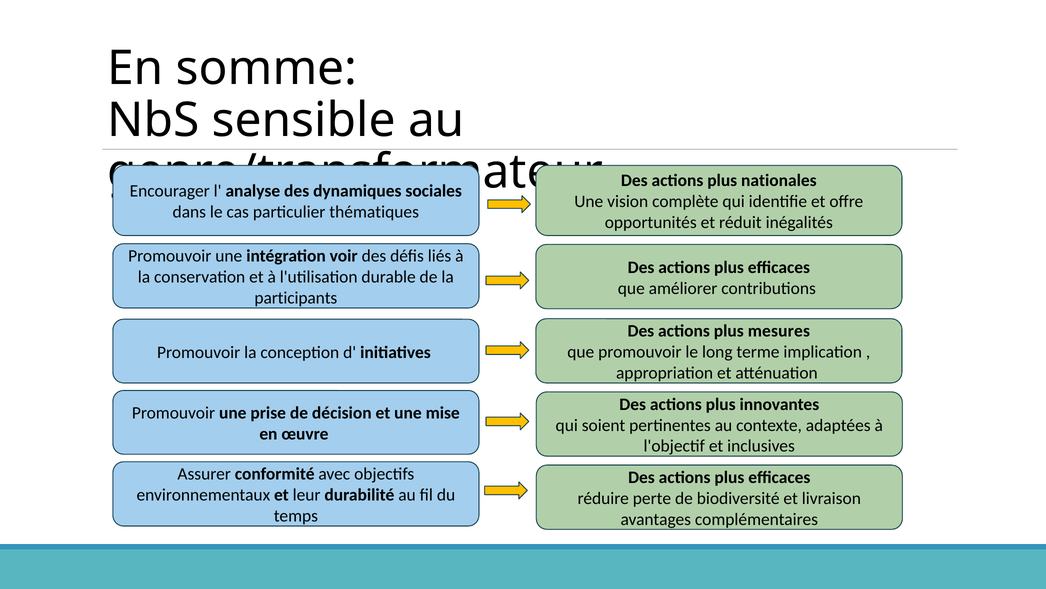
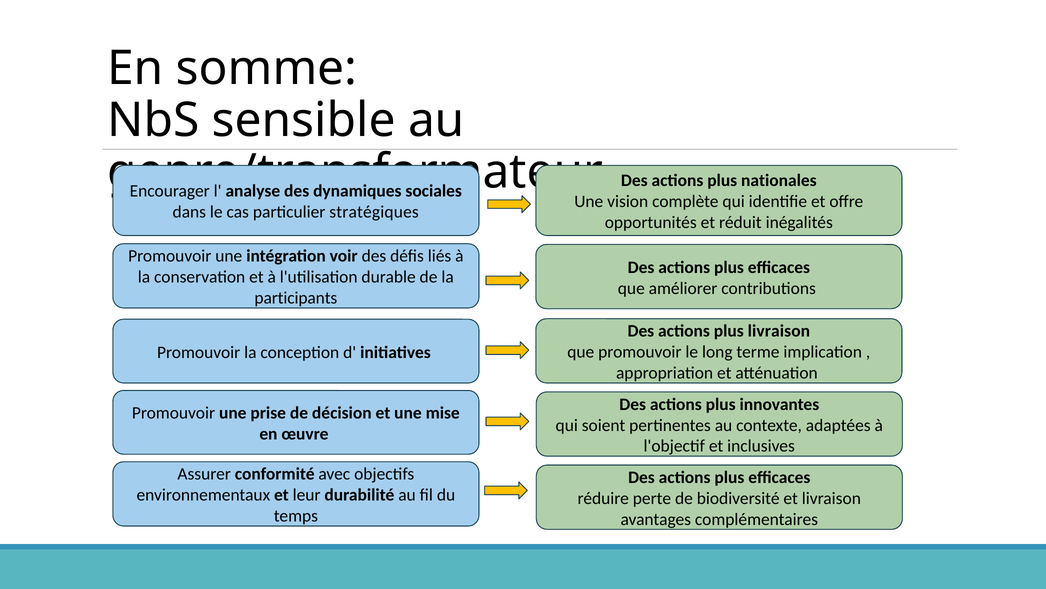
thématiques: thématiques -> stratégiques (374, 212)
plus mesures: mesures -> livraison (779, 331)
